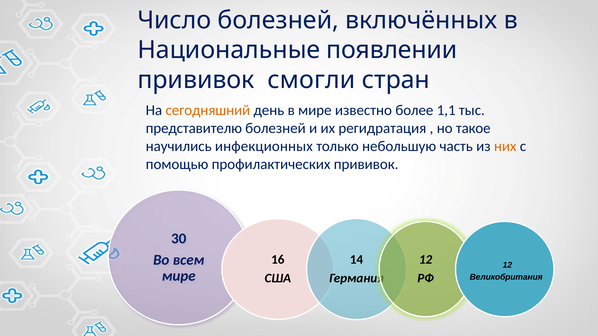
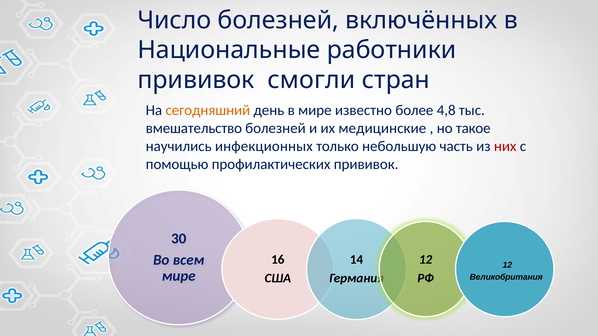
появлении: появлении -> работники (392, 50)
1,1: 1,1 -> 4,8 (446, 110)
представителю: представителю -> вмешательство (194, 128)
регидратация: регидратация -> медицинские (382, 128)
них colour: orange -> red (505, 146)
